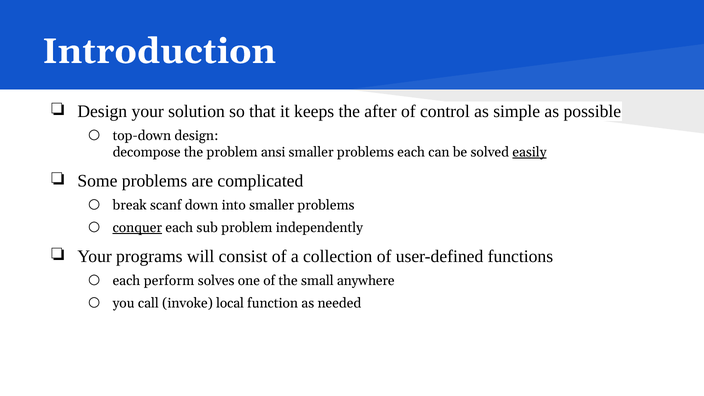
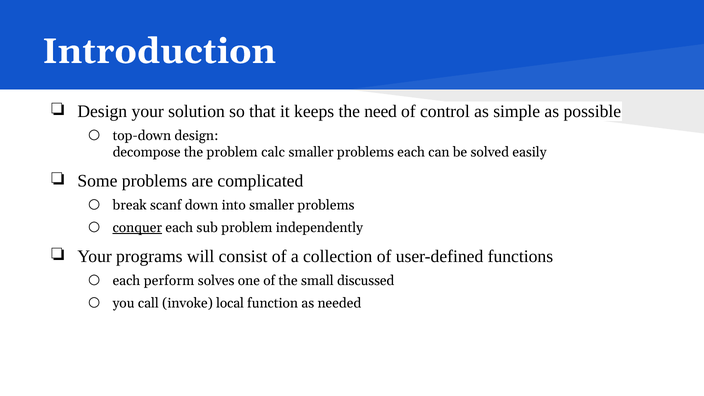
after: after -> need (381, 111)
ansi: ansi -> calc (273, 152)
easily underline: present -> none (529, 152)
anywhere: anywhere -> discussed (366, 281)
